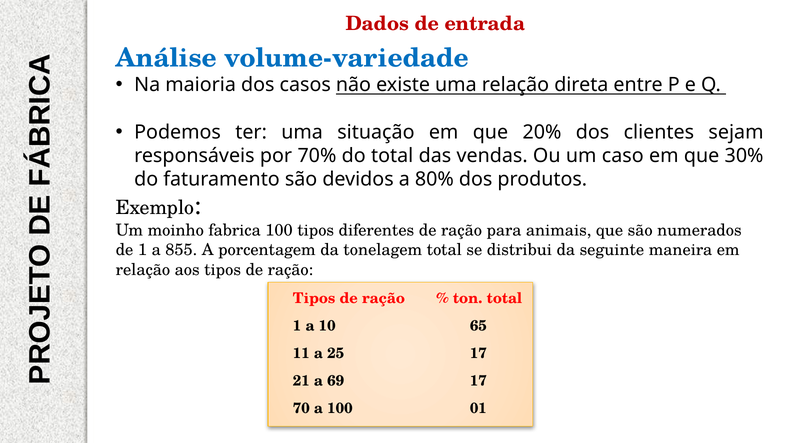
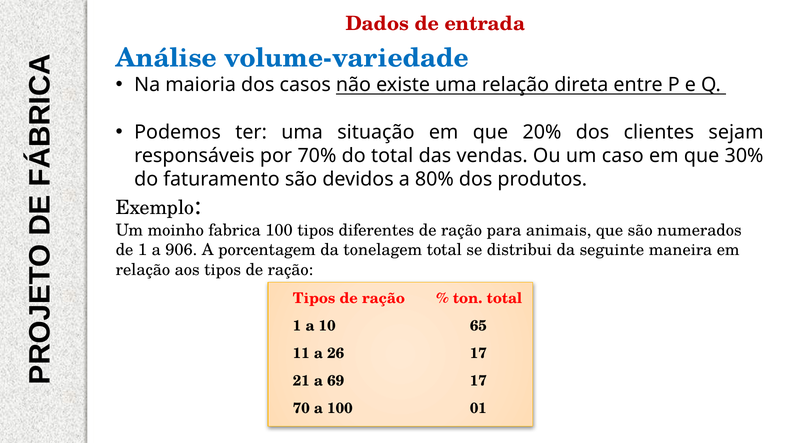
855: 855 -> 906 (181, 250)
25: 25 -> 26 (336, 353)
